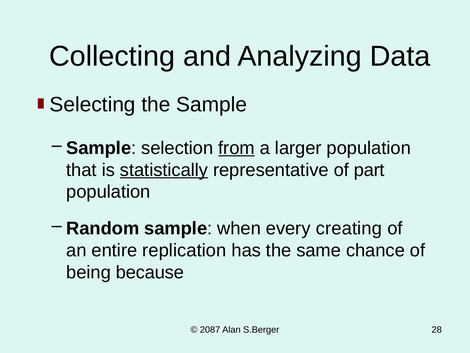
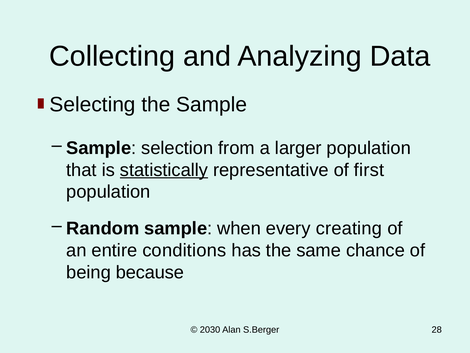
from underline: present -> none (237, 148)
part: part -> first (369, 170)
replication: replication -> conditions (184, 250)
2087: 2087 -> 2030 (210, 329)
